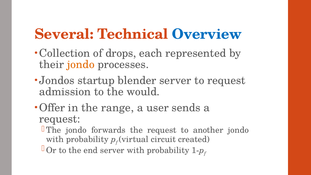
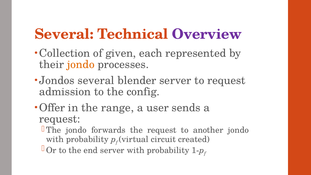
Overview colour: blue -> purple (207, 34)
drops: drops -> given (121, 53)
Jondos startup: startup -> several (96, 80)
would: would -> config (143, 92)
